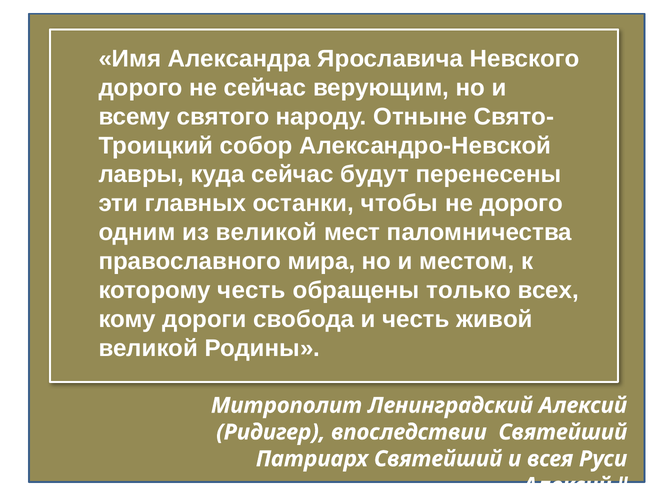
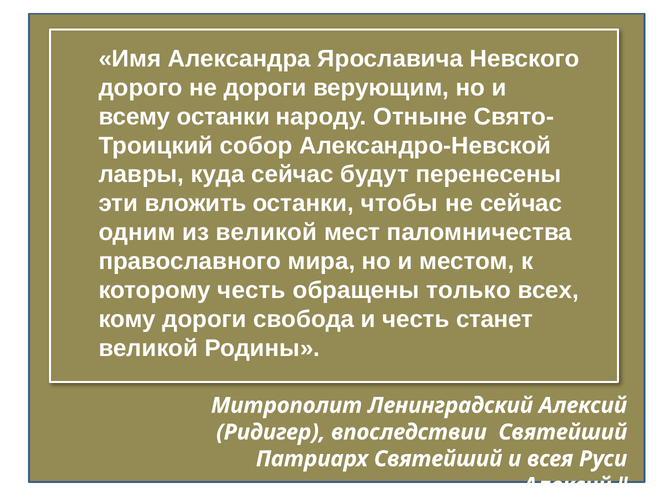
не сейчас: сейчас -> дороги (265, 88)
всему святого: святого -> останки (223, 117)
главных: главных -> вложить (195, 203)
не дорого: дорого -> сейчас (521, 203)
живой: живой -> станет (495, 319)
